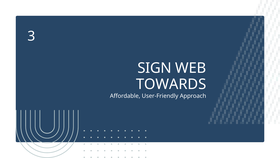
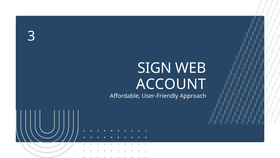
TOWARDS: TOWARDS -> ACCOUNT (171, 84)
